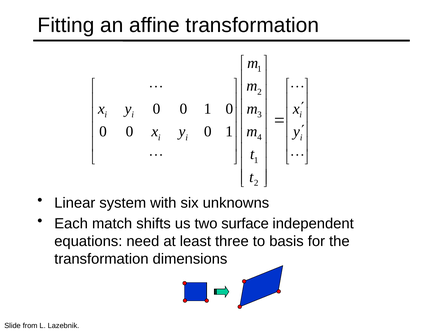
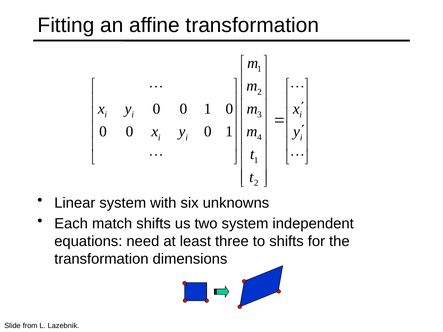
two surface: surface -> system (245, 224)
to basis: basis -> shifts (286, 241)
